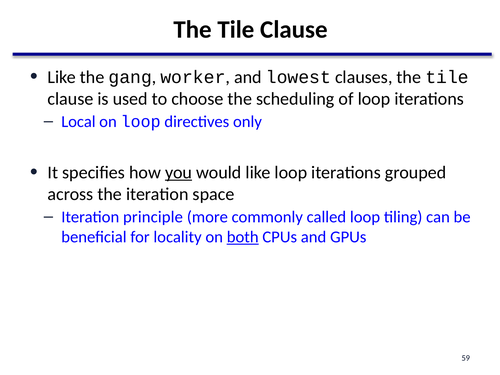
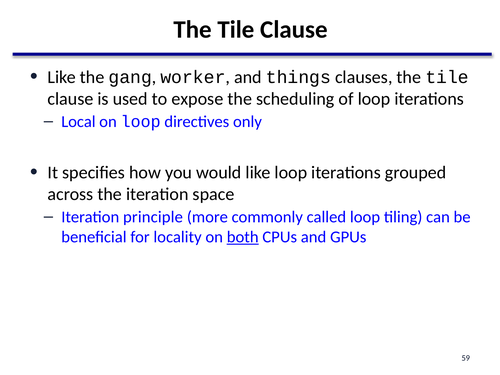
lowest: lowest -> things (298, 77)
choose: choose -> expose (197, 99)
you underline: present -> none (179, 172)
